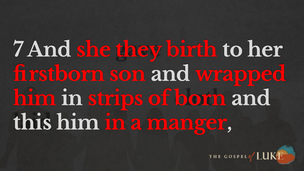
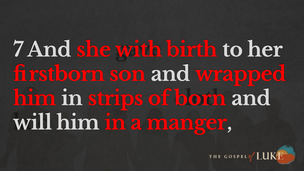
they: they -> with (139, 50)
this: this -> will (33, 123)
